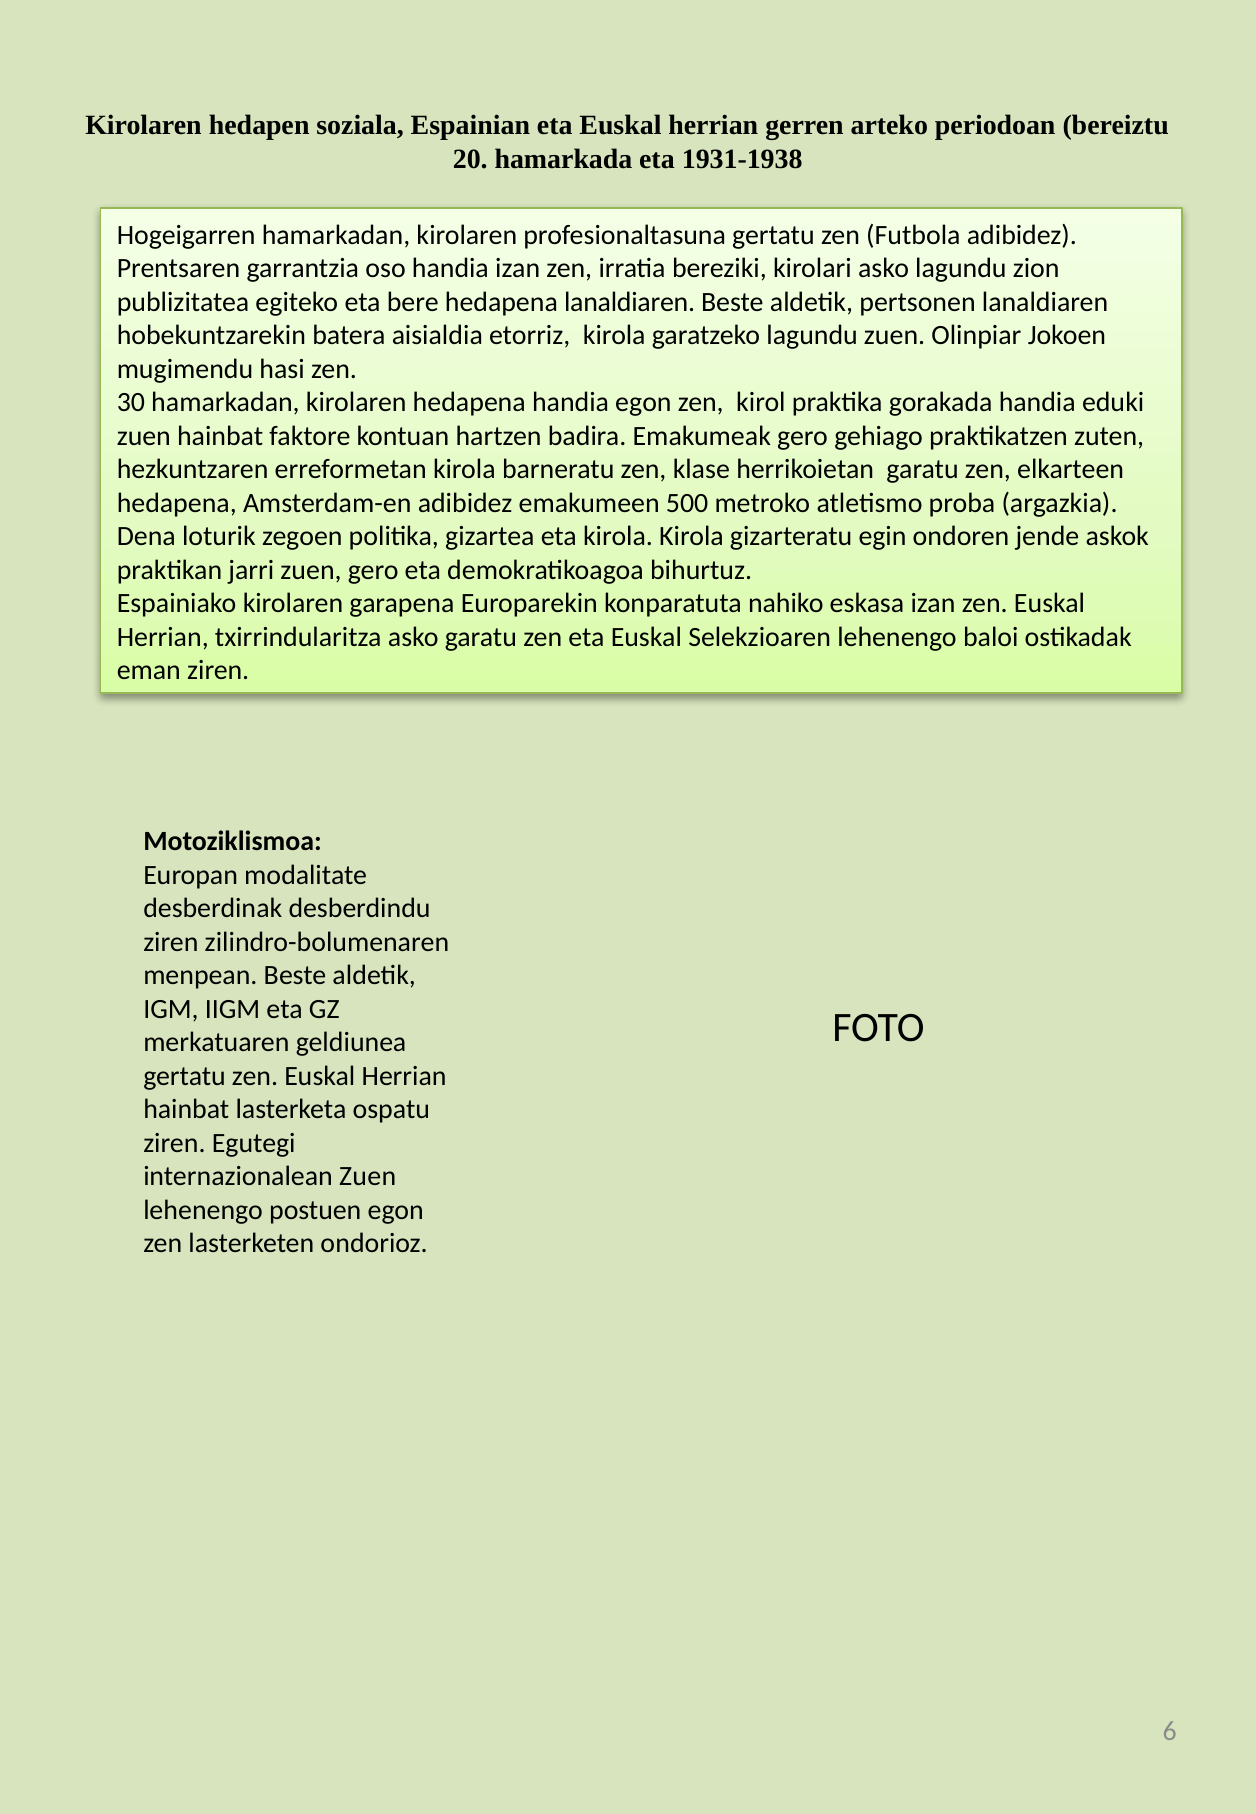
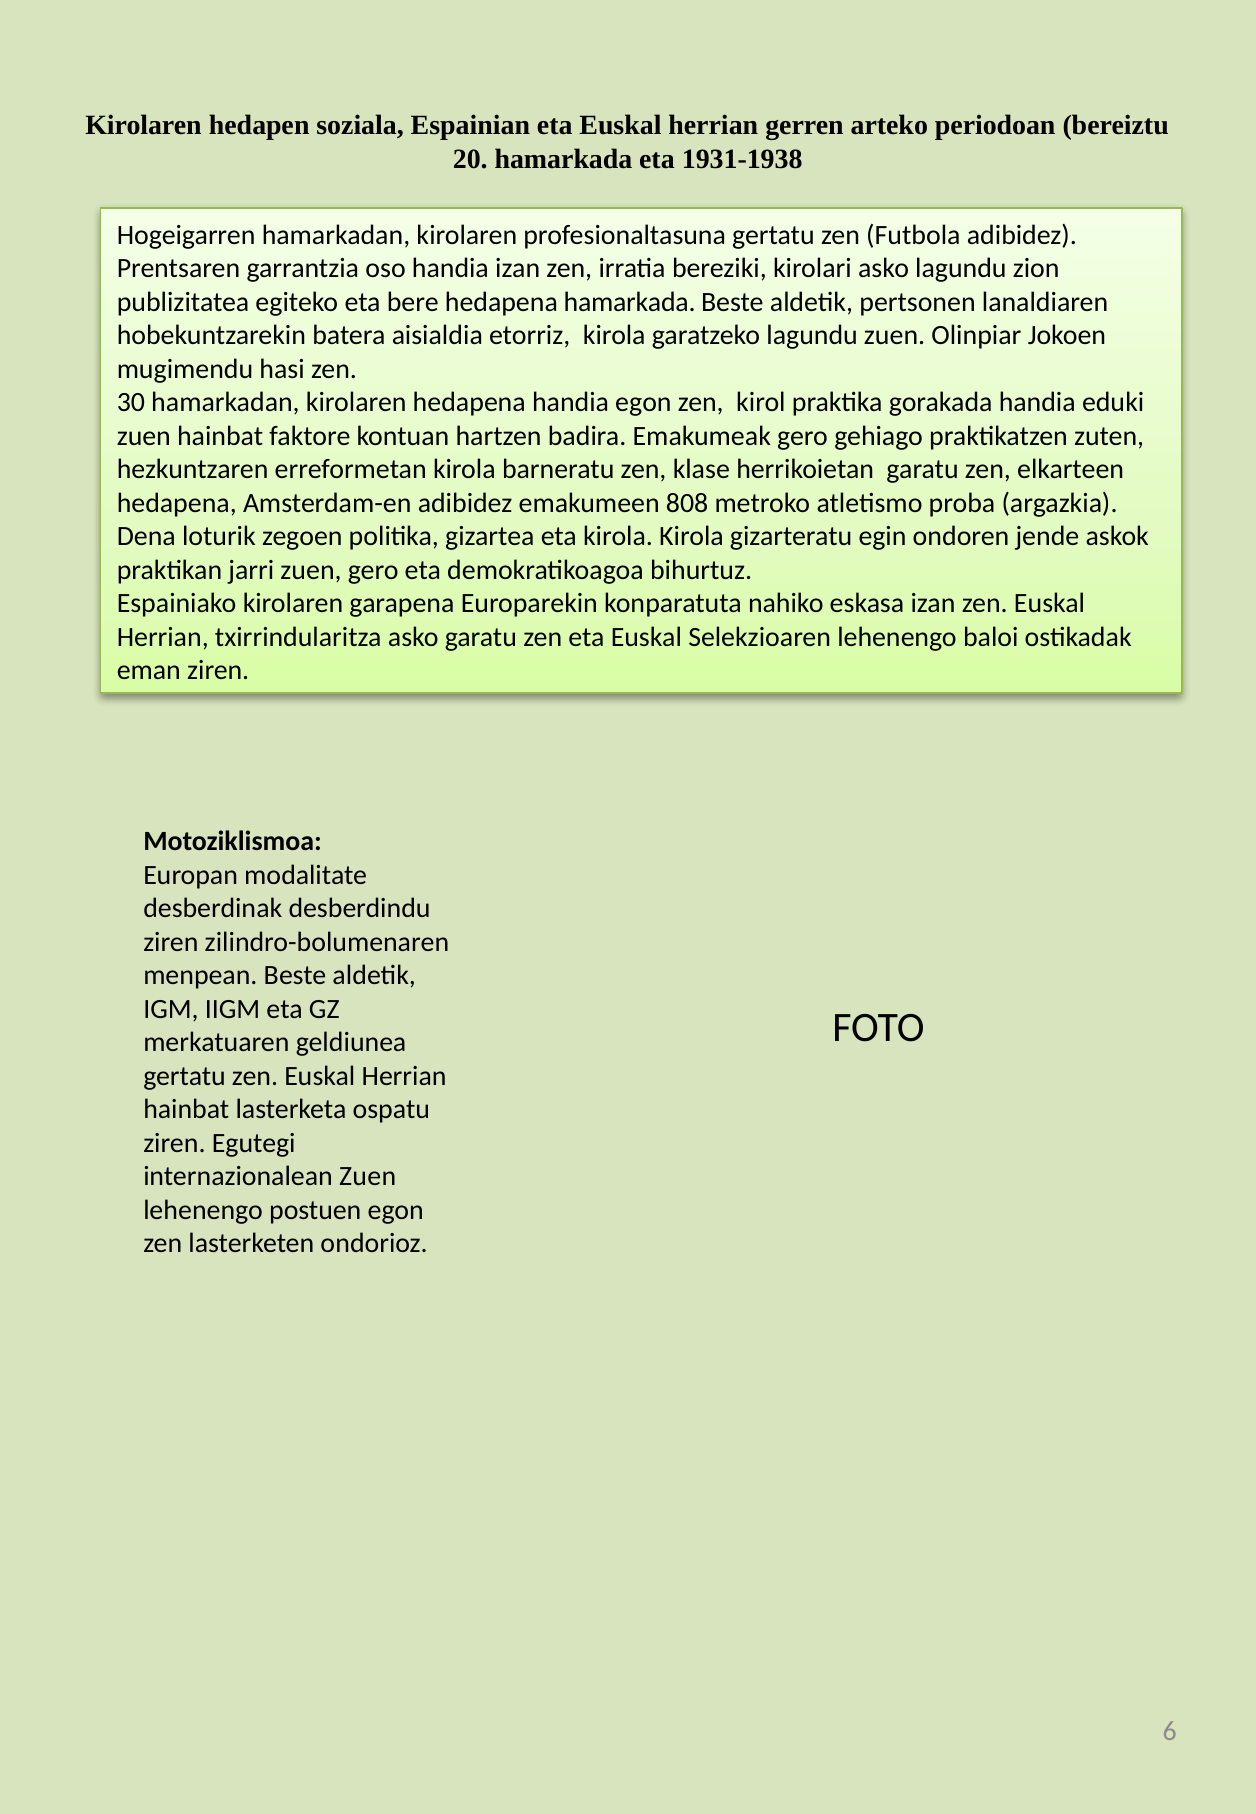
hedapena lanaldiaren: lanaldiaren -> hamarkada (630, 302)
500: 500 -> 808 (687, 503)
